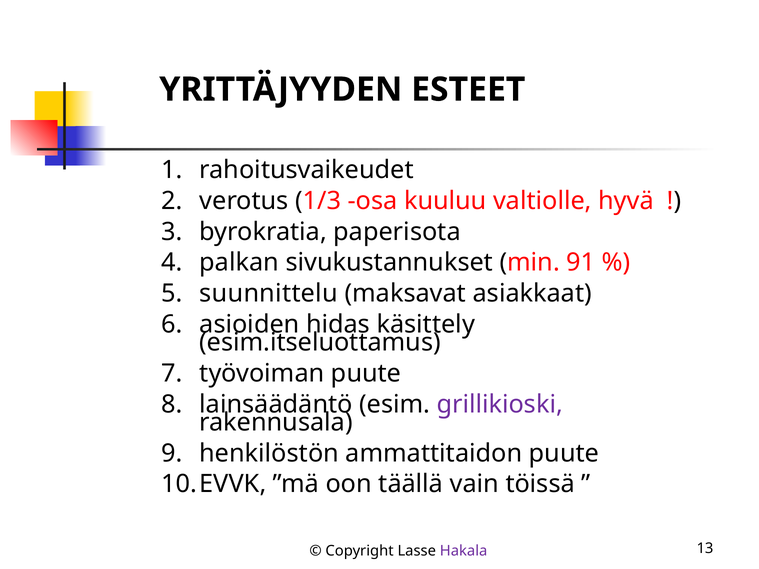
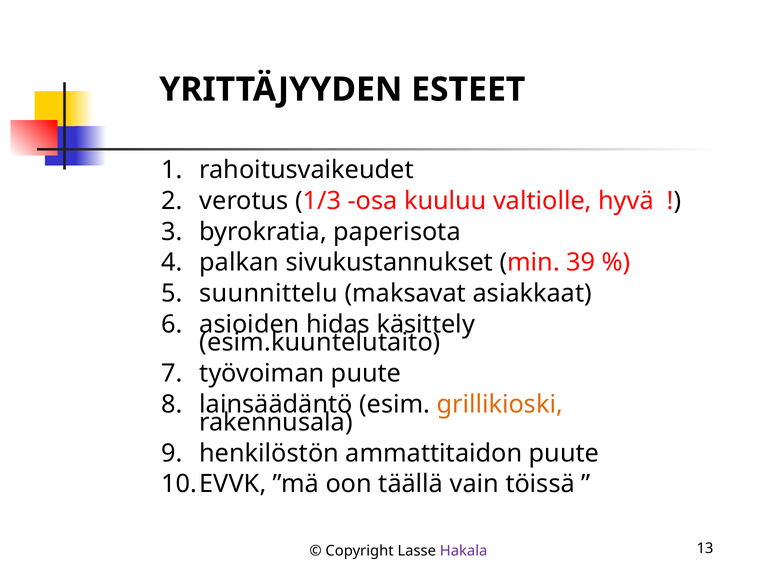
91: 91 -> 39 (581, 263)
esim.itseluottamus: esim.itseluottamus -> esim.kuuntelutaito (320, 343)
grillikioski colour: purple -> orange (500, 404)
